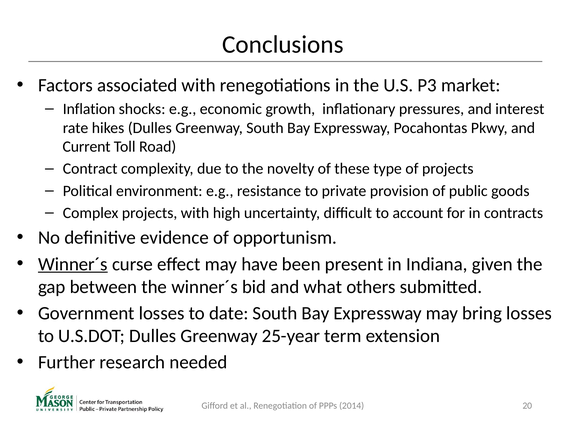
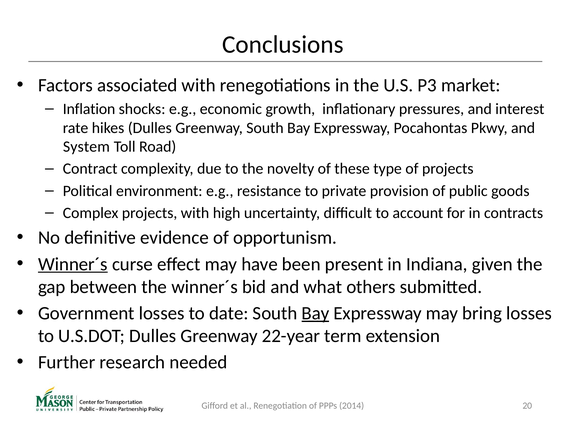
Current: Current -> System (86, 147)
Bay underline: none -> present (315, 313)
25-year: 25-year -> 22-year (291, 336)
